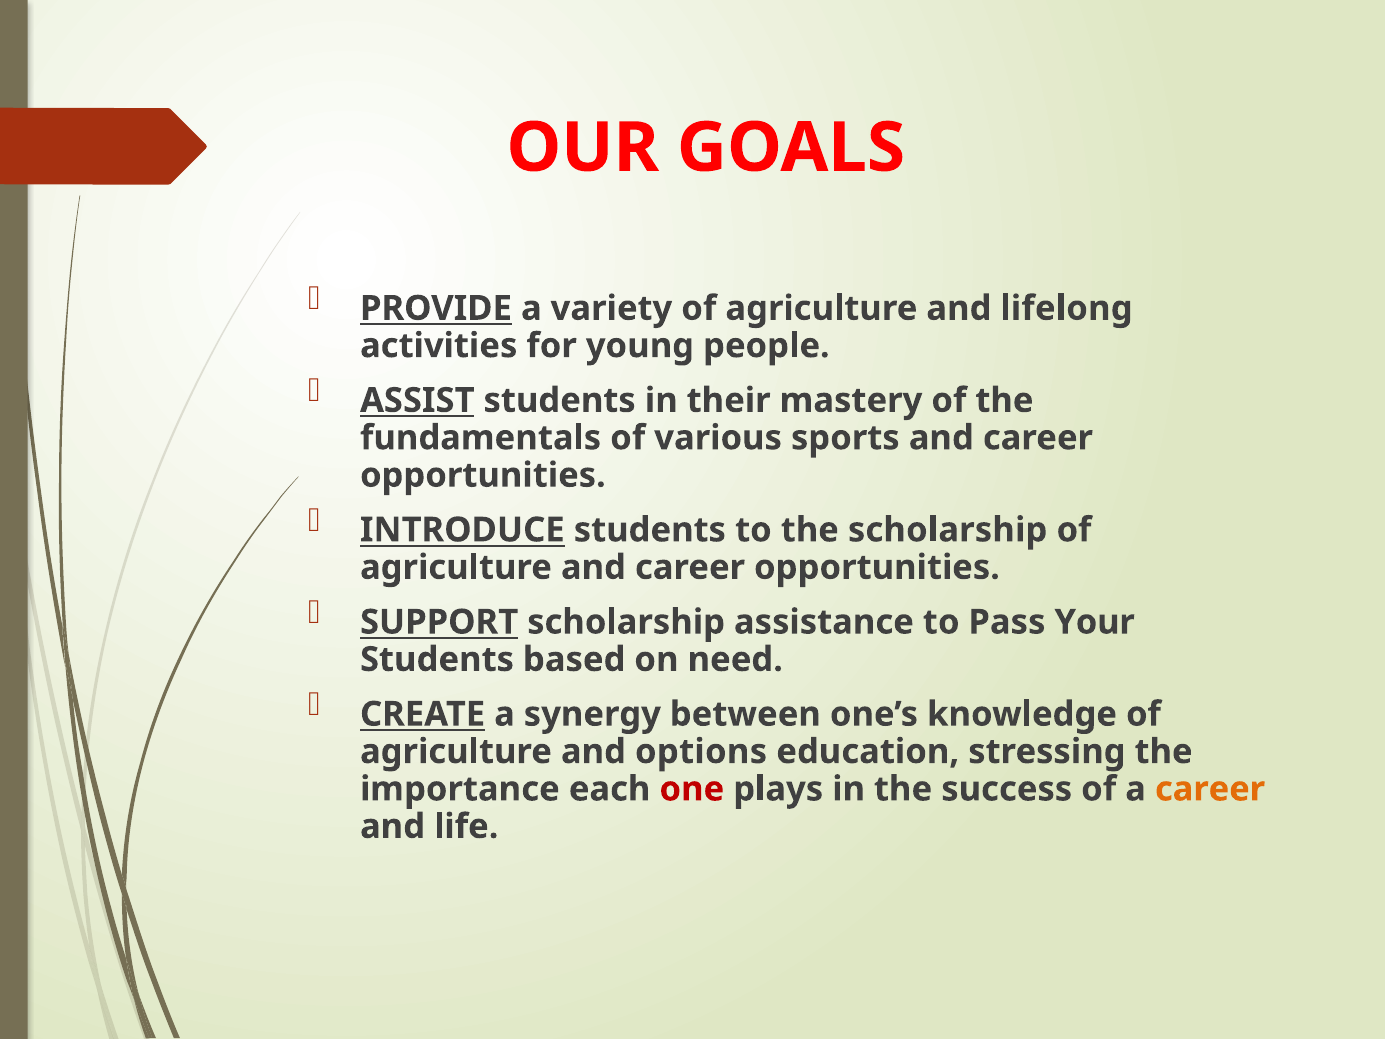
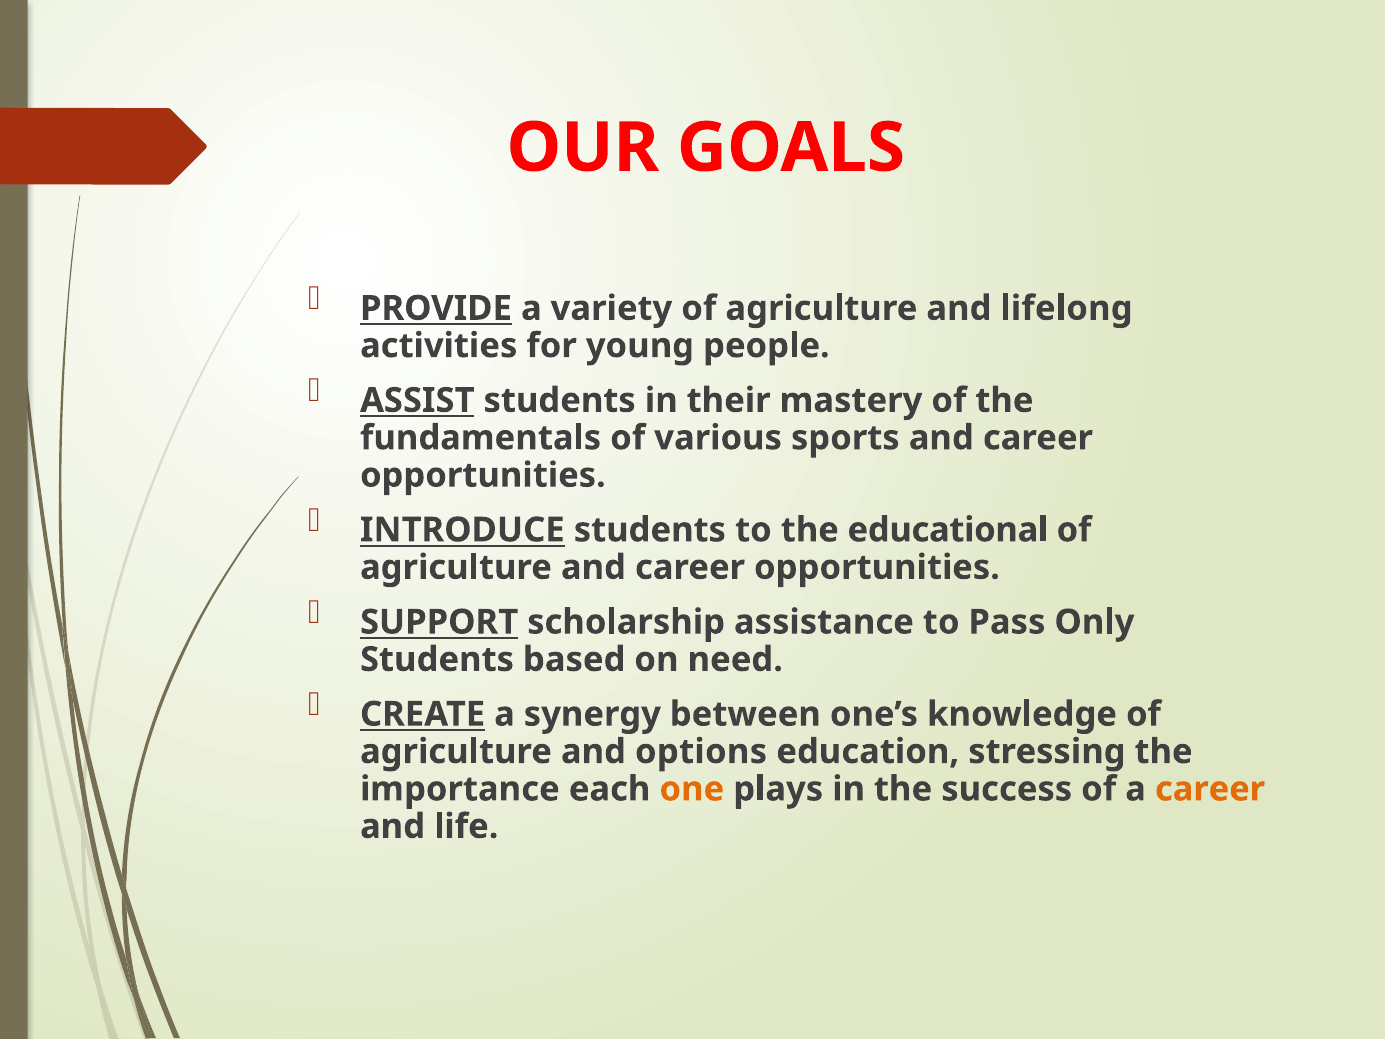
the scholarship: scholarship -> educational (948, 530)
Your: Your -> Only (1094, 622)
one colour: red -> orange (692, 789)
